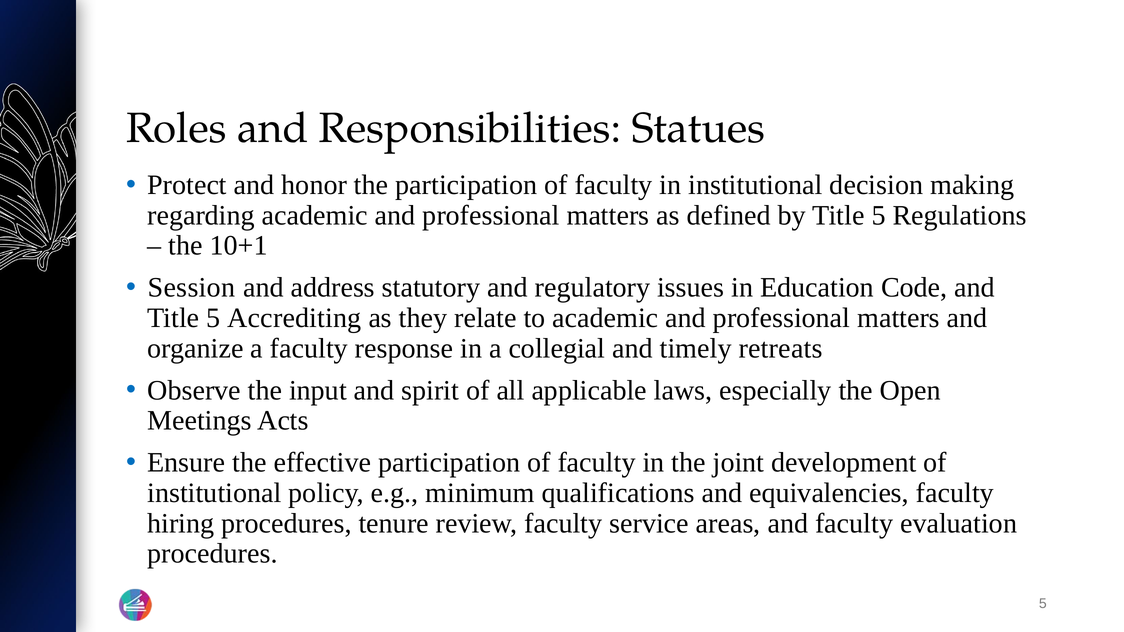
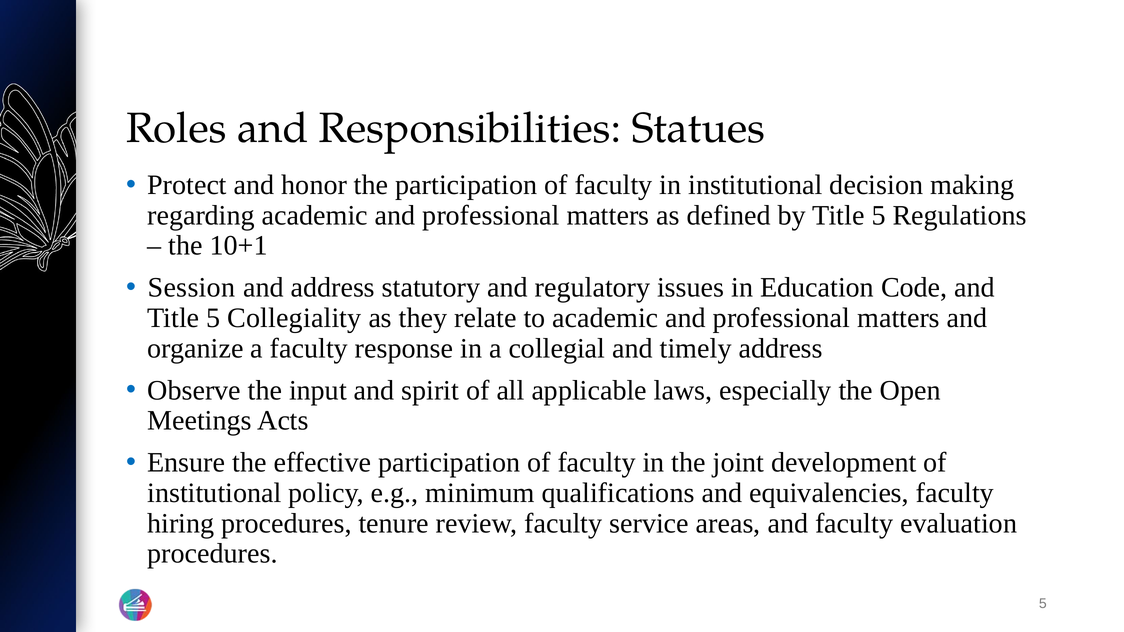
Accrediting: Accrediting -> Collegiality (294, 318)
timely retreats: retreats -> address (781, 348)
